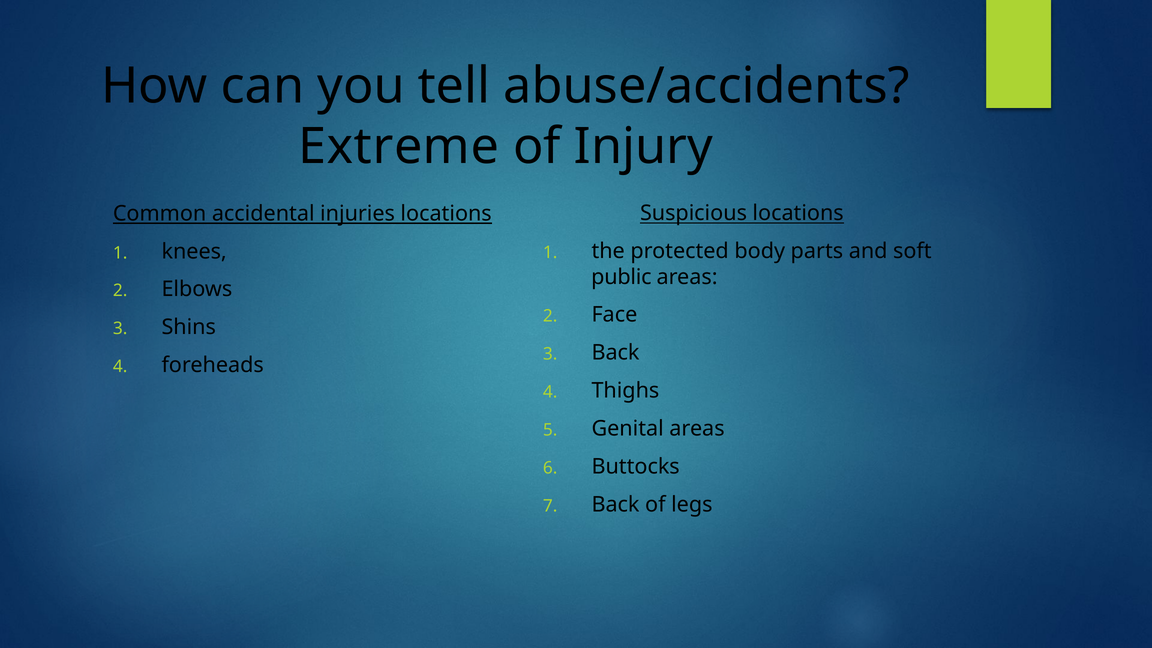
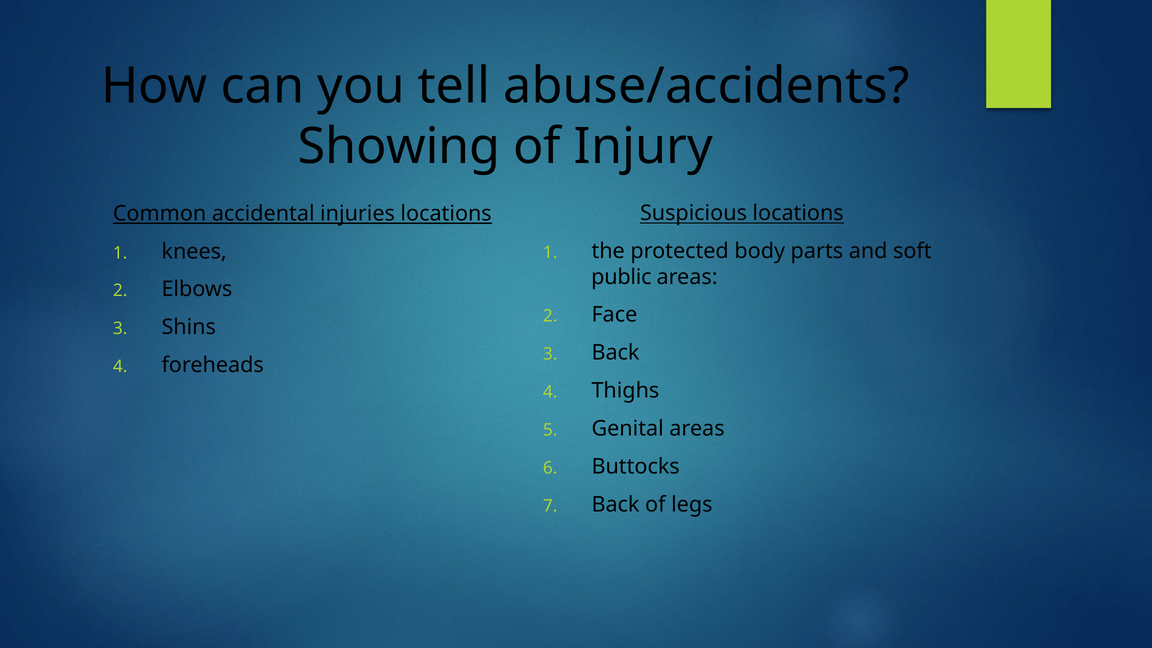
Extreme: Extreme -> Showing (399, 147)
